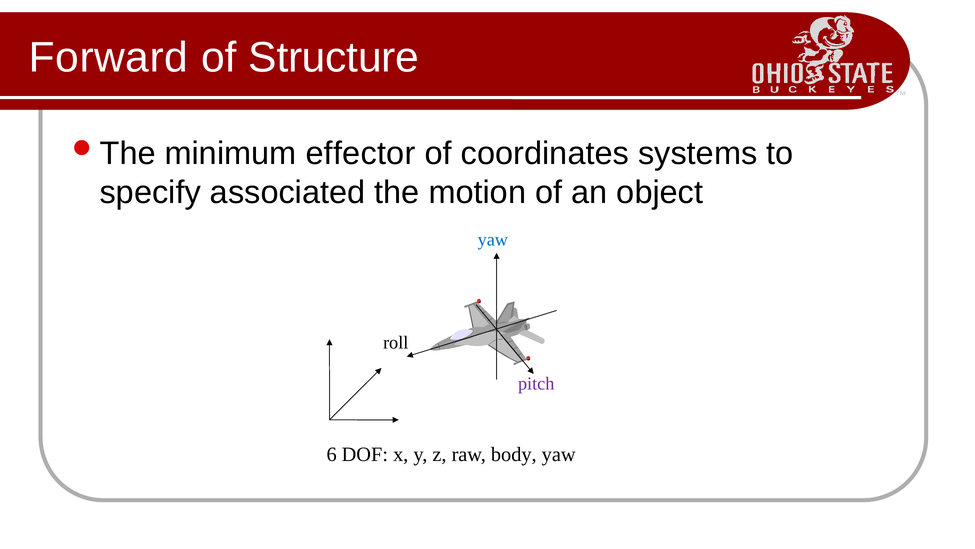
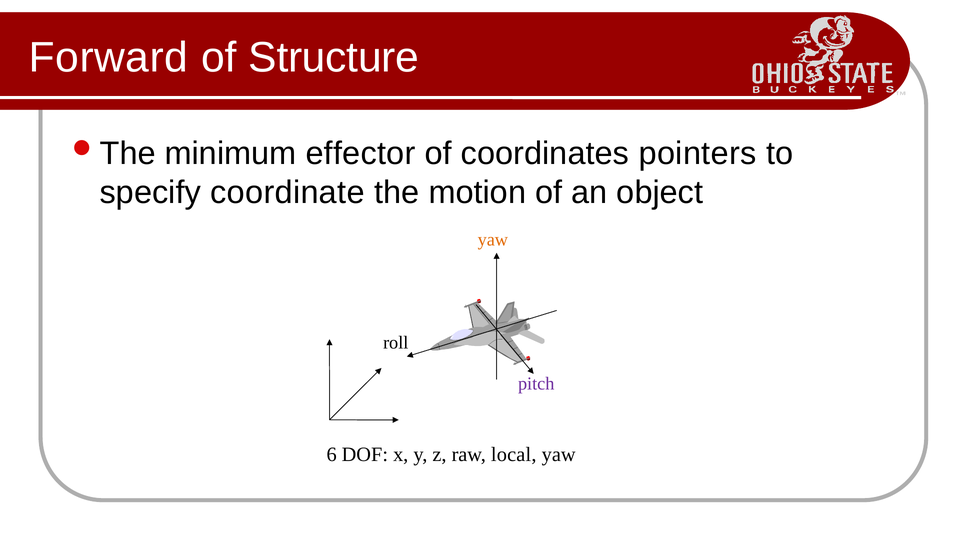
systems: systems -> pointers (698, 153)
associated: associated -> coordinate (287, 192)
yaw colour: blue -> orange (493, 240)
body: body -> local (514, 454)
